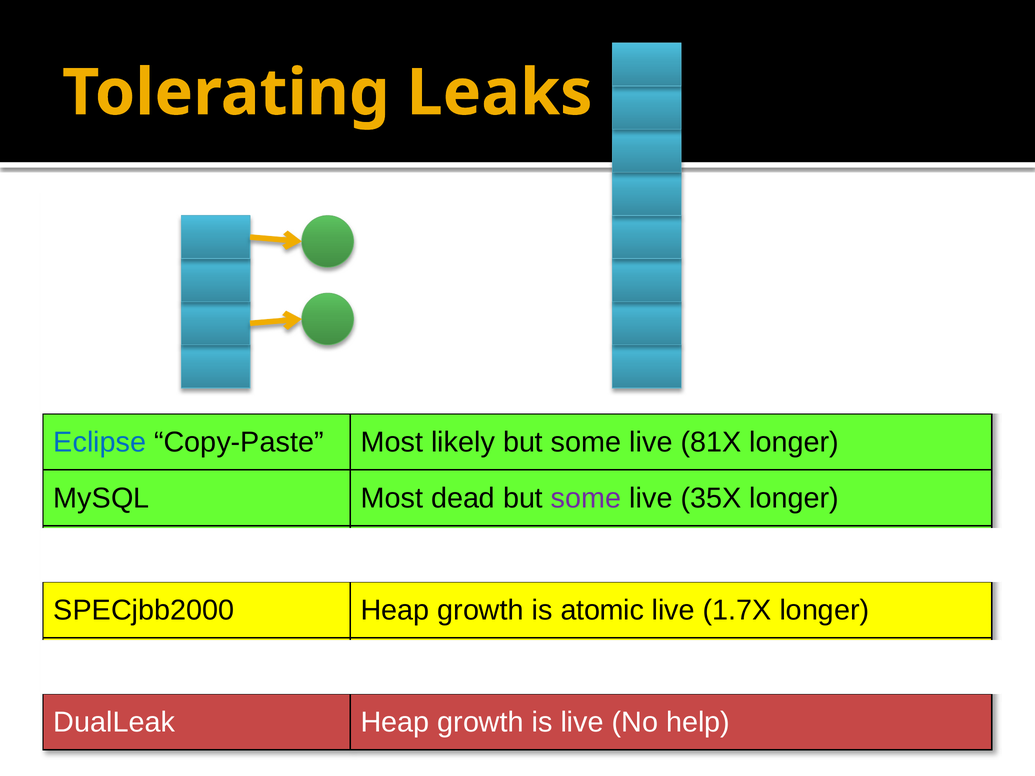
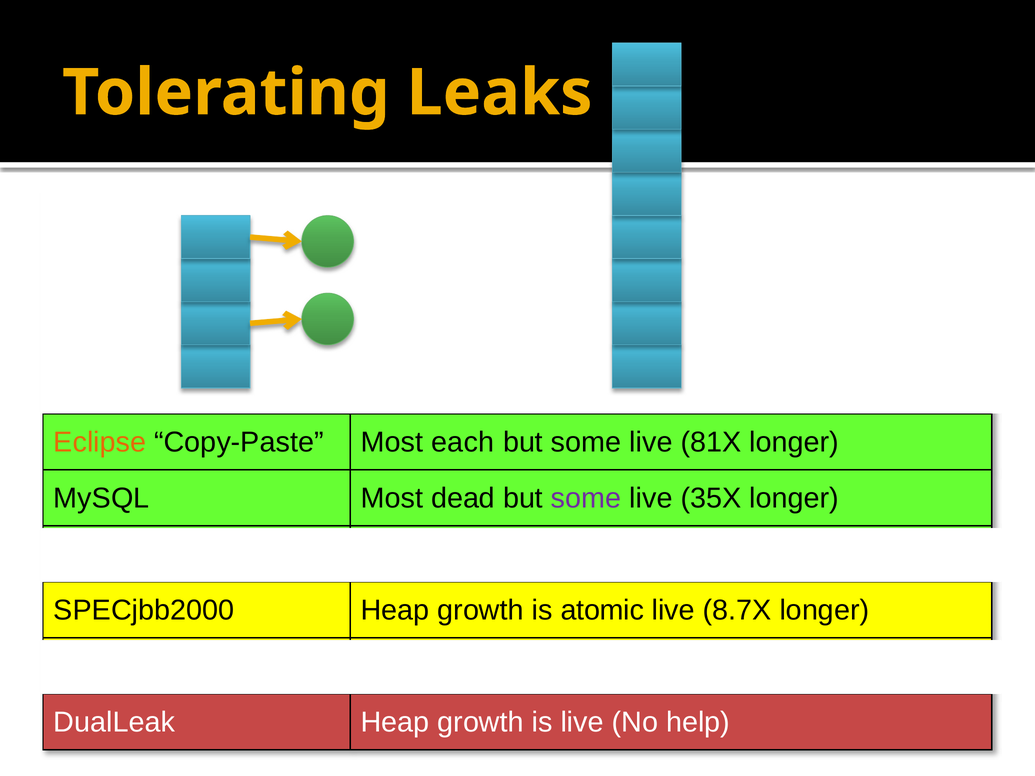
Eclipse colour: blue -> orange (100, 442)
likely: likely -> each (463, 442)
1.7X: 1.7X -> 8.7X (737, 610)
